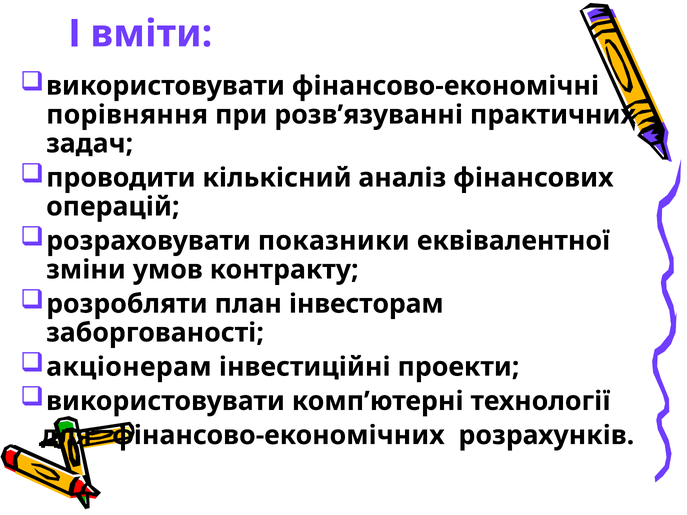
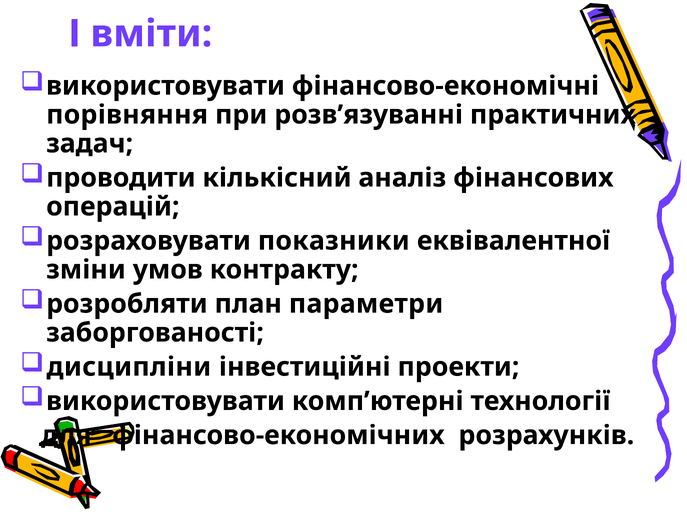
інвесторам: інвесторам -> параметри (366, 304)
акціонерам: акціонерам -> дисципліни (129, 367)
